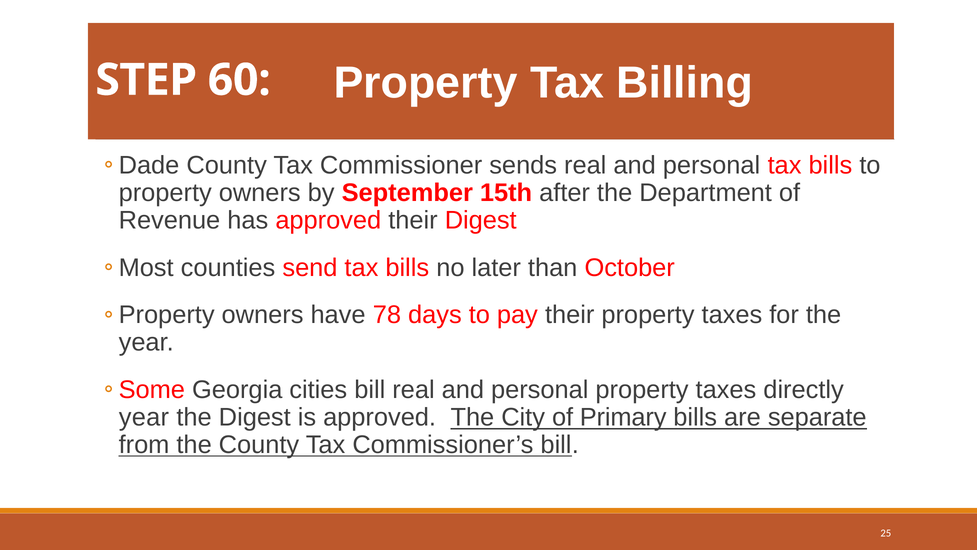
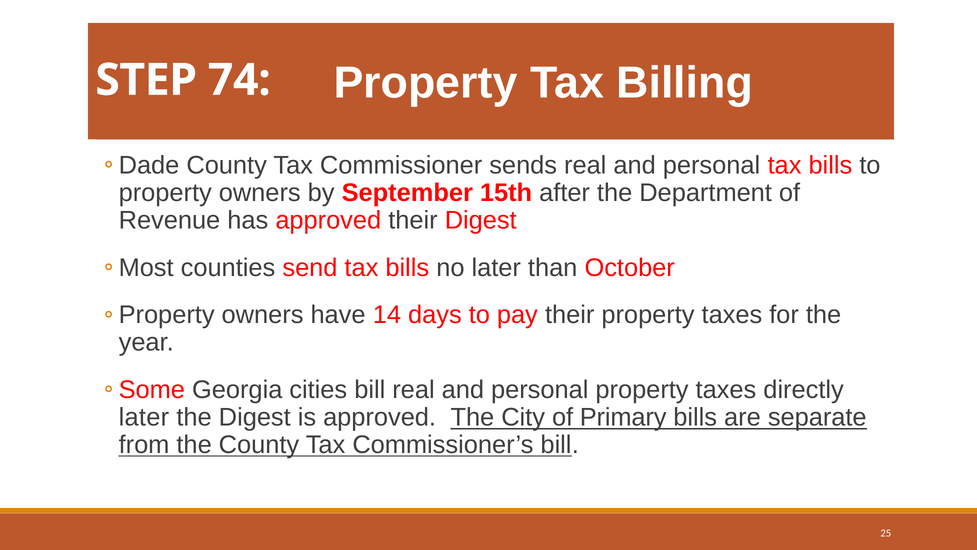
60: 60 -> 74 (239, 80)
78: 78 -> 14 (387, 315)
year: year -> later (144, 417)
